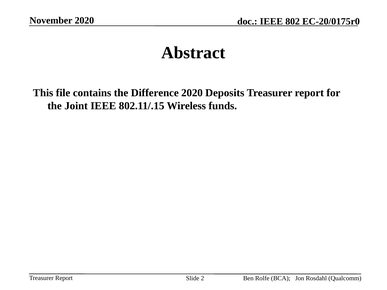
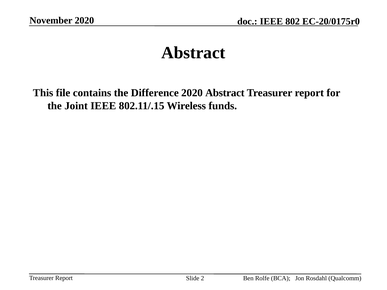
2020 Deposits: Deposits -> Abstract (225, 93)
